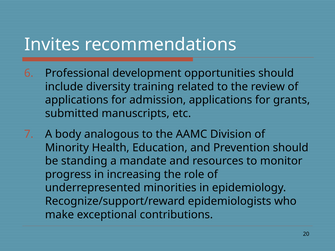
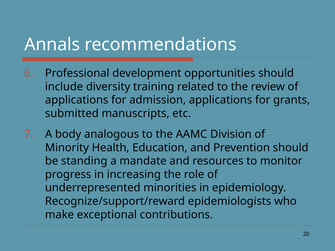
Invites: Invites -> Annals (52, 45)
